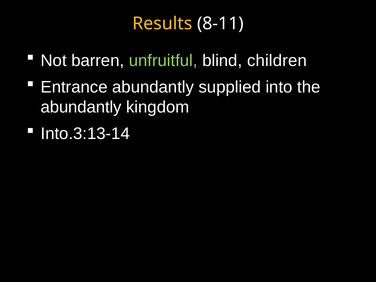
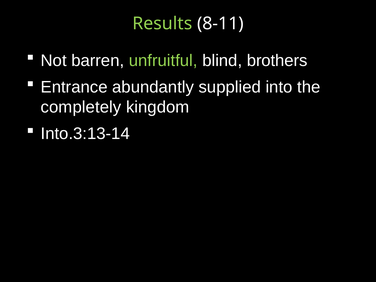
Results colour: yellow -> light green (162, 23)
children: children -> brothers (277, 61)
abundantly: abundantly -> completely (81, 107)
